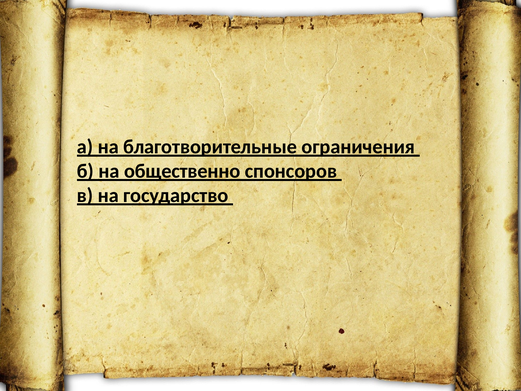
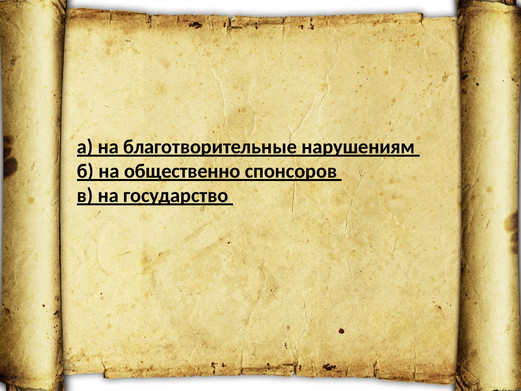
ограничения: ограничения -> нарушениям (358, 147)
